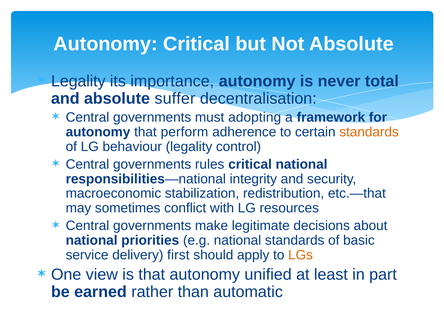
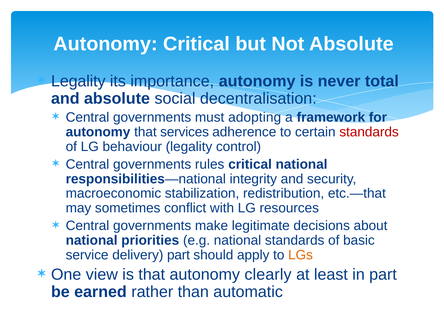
suffer: suffer -> social (175, 98)
perform: perform -> services (185, 132)
standards colour: orange -> red (369, 132)
delivery first: first -> part (178, 255)
unified: unified -> clearly (268, 274)
